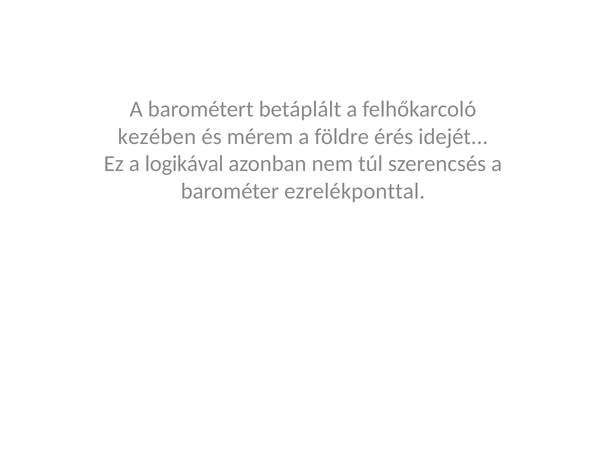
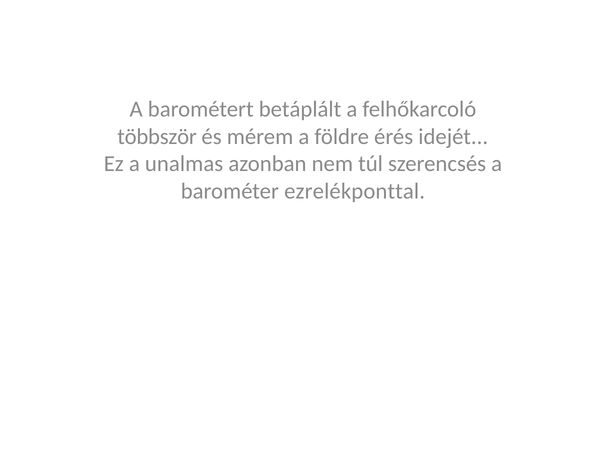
kezében: kezében -> többször (157, 136)
logikával: logikával -> unalmas (184, 164)
